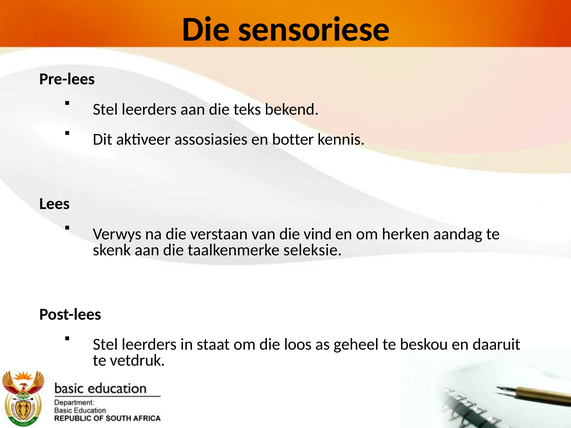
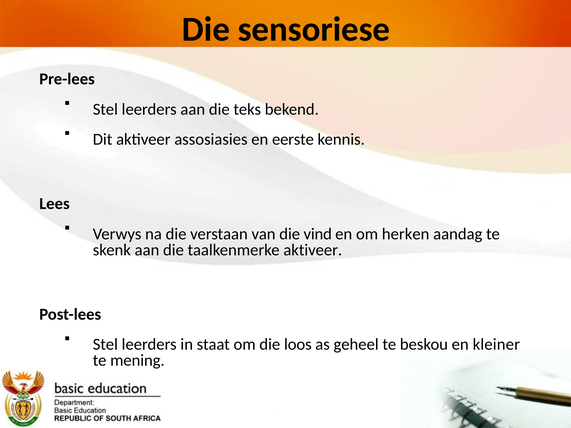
botter: botter -> eerste (293, 139)
taalkenmerke seleksie: seleksie -> aktiveer (313, 250)
daaruit: daaruit -> kleiner (496, 345)
vetdruk: vetdruk -> mening (137, 361)
